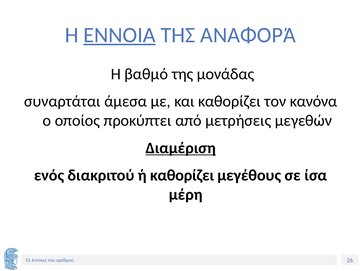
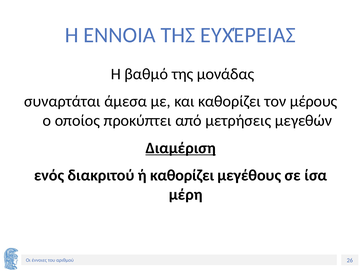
ΕΝΝΟΙΑ underline: present -> none (120, 35)
ΑΝΑΦΟΡΆ: ΑΝΑΦΟΡΆ -> ΕΥΧΈΡΕΙΑΣ (248, 35)
κανόνα: κανόνα -> μέρους (314, 101)
